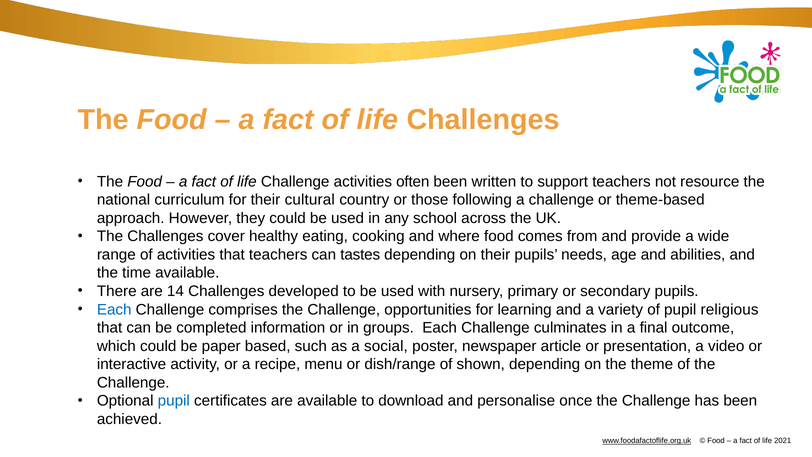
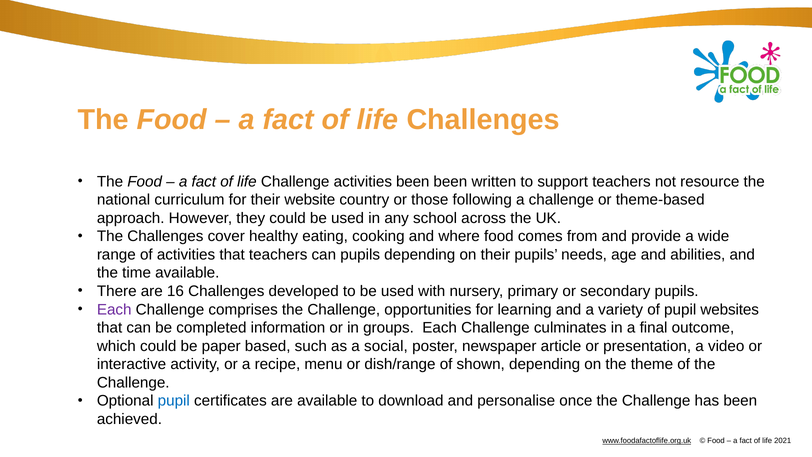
activities often: often -> been (413, 181)
cultural: cultural -> website (310, 200)
can tastes: tastes -> pupils (360, 255)
14: 14 -> 16 (175, 291)
Each colour: blue -> purple (114, 309)
religious: religious -> websites (730, 309)
